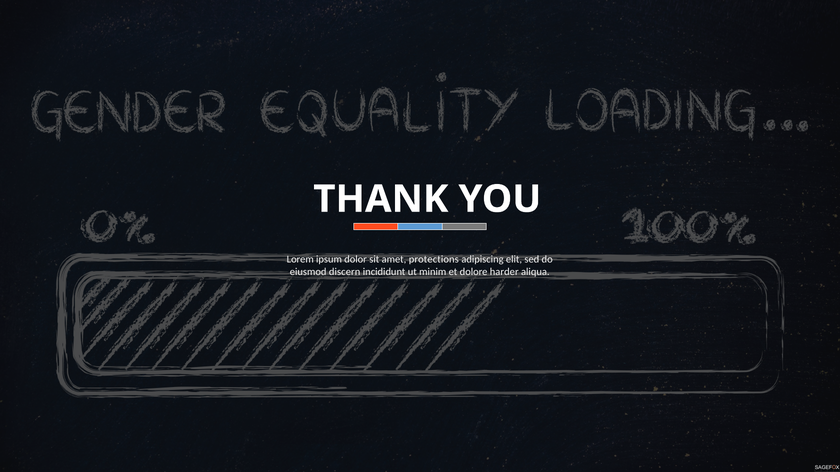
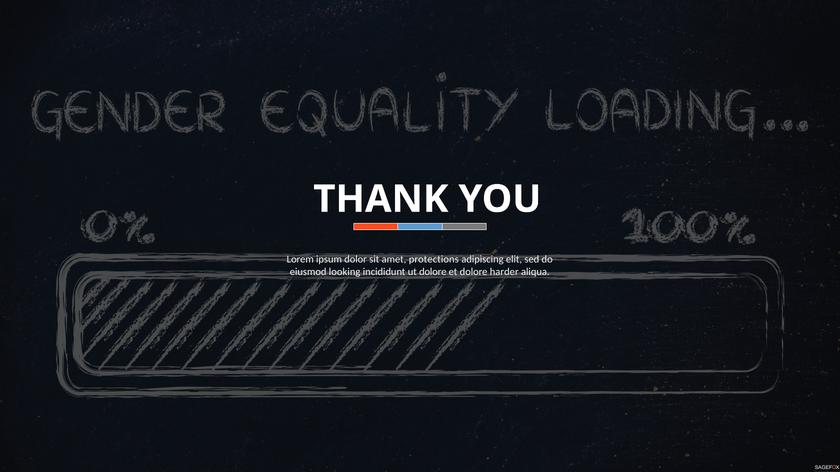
discern: discern -> looking (345, 272)
ut minim: minim -> dolore (433, 272)
